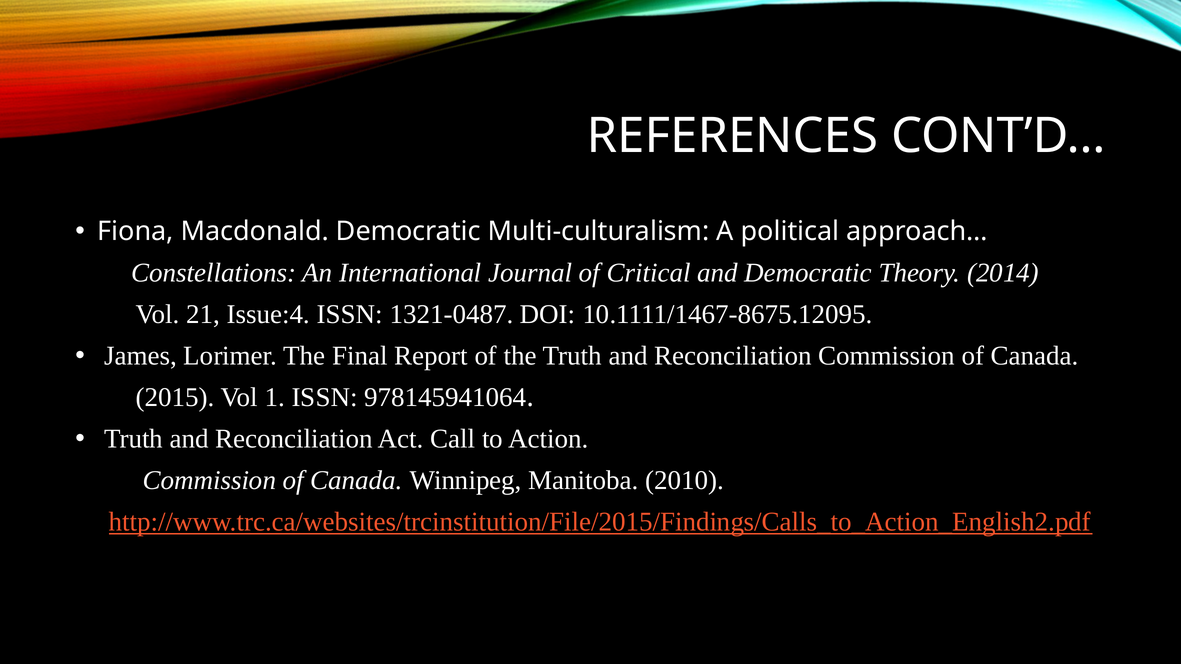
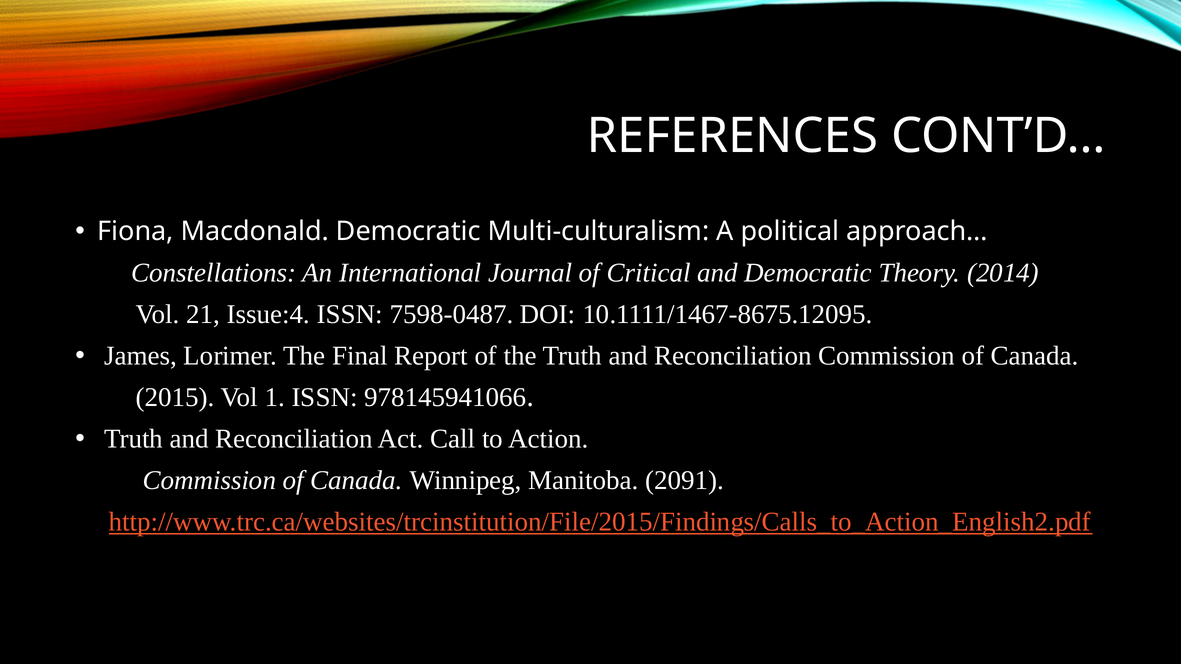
1321-0487: 1321-0487 -> 7598-0487 (451, 315)
978145941064: 978145941064 -> 978145941066 (445, 398)
2010: 2010 -> 2091 (685, 481)
